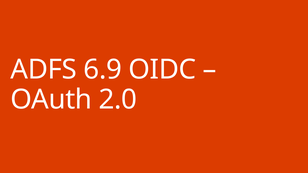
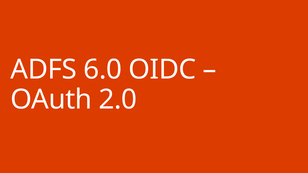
6.9: 6.9 -> 6.0 (103, 70)
